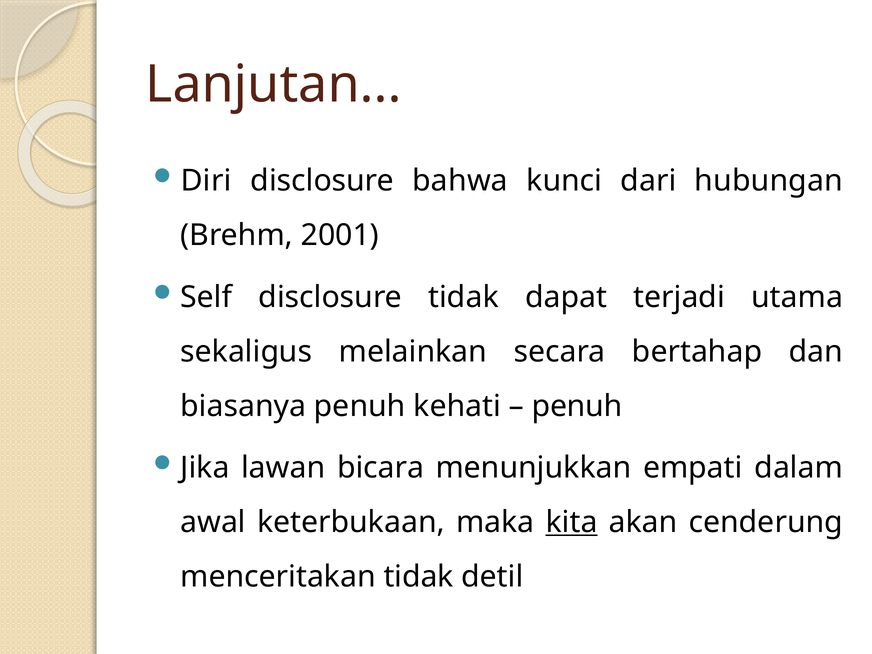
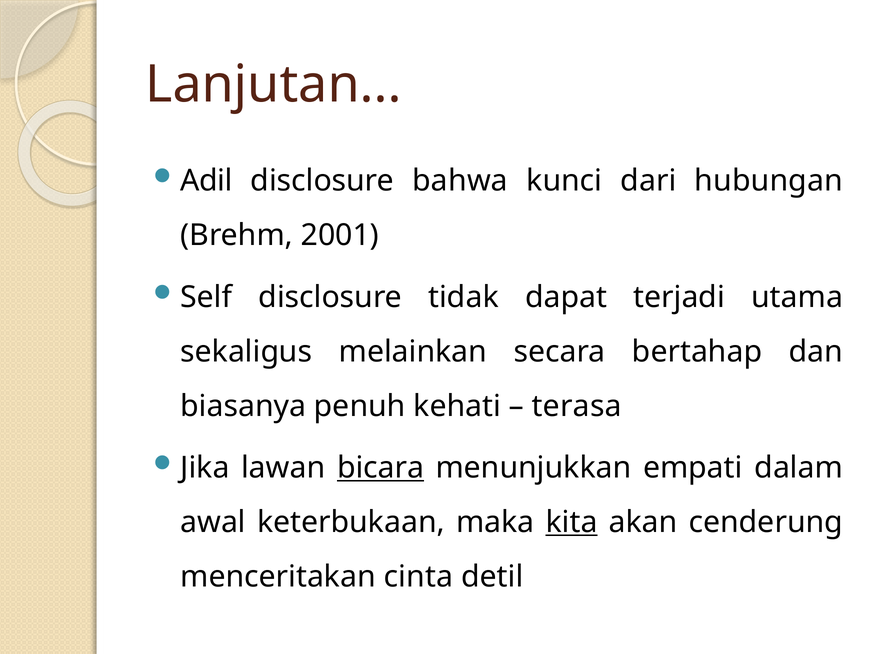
Diri: Diri -> Adil (206, 181)
penuh: penuh -> terasa (577, 406)
bicara underline: none -> present (381, 468)
menceritakan tidak: tidak -> cinta (418, 577)
